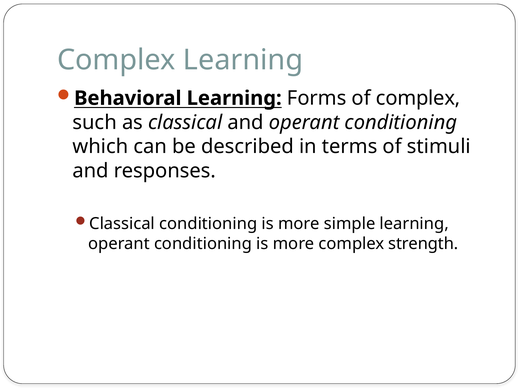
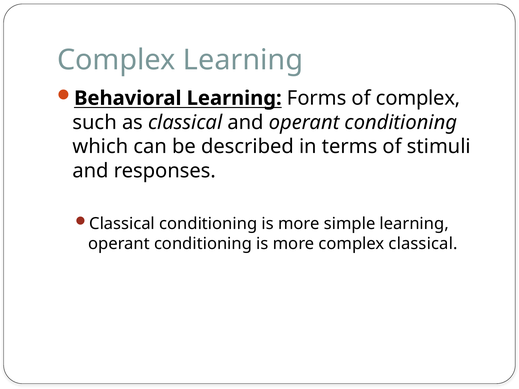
complex strength: strength -> classical (423, 244)
